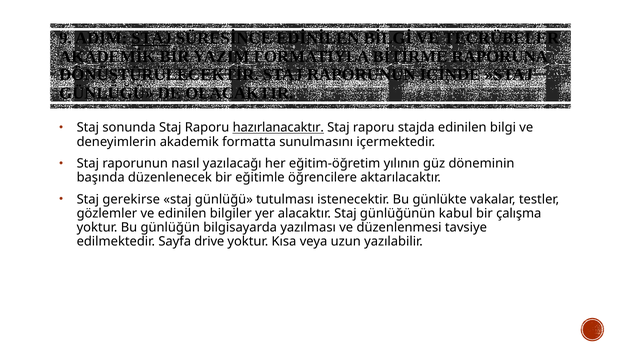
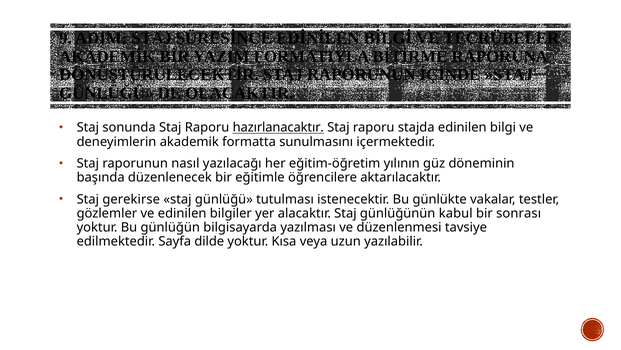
STAJ underline: present -> none (152, 38)
çalışma: çalışma -> sonrası (519, 213)
drive: drive -> dilde (209, 241)
